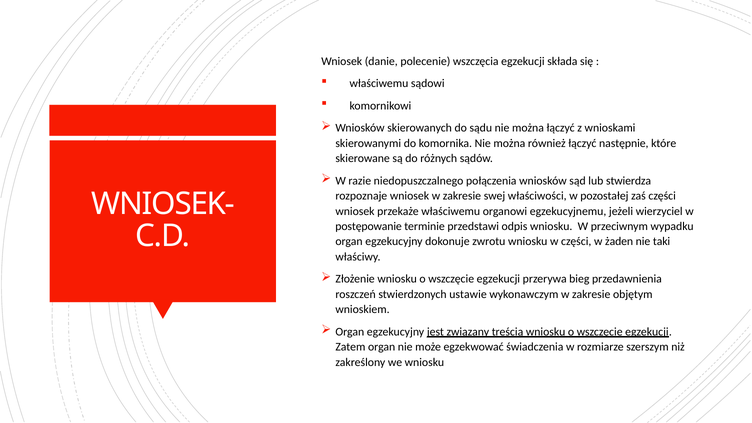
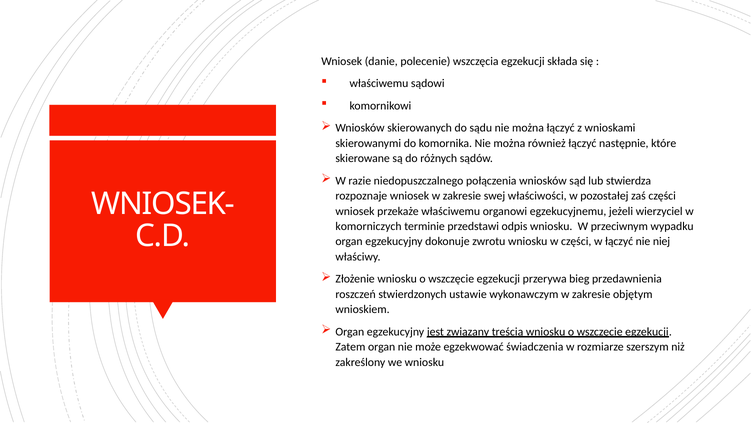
postępowanie: postępowanie -> komorniczych (369, 226)
w żaden: żaden -> łączyć (619, 242)
taki: taki -> niej (662, 242)
